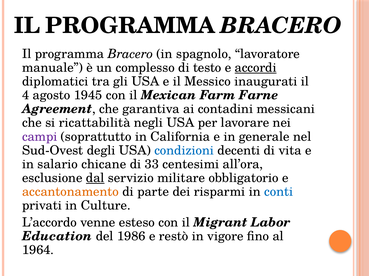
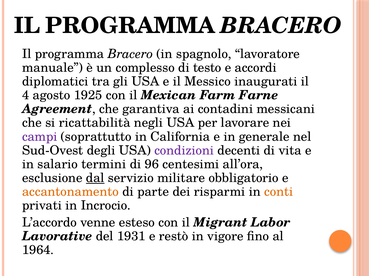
accordi underline: present -> none (256, 68)
1945: 1945 -> 1925 (88, 95)
condizioni colour: blue -> purple (184, 151)
chicane: chicane -> termini (104, 165)
33: 33 -> 96 (152, 165)
conti colour: blue -> orange (279, 192)
Culture: Culture -> Incrocio (106, 206)
Education: Education -> Lavorative (57, 237)
1986: 1986 -> 1931 (131, 237)
